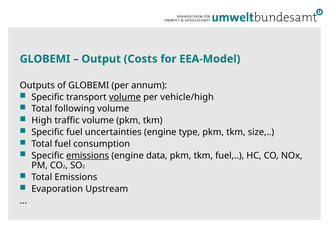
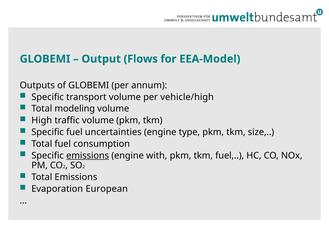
Costs: Costs -> Flows (141, 59)
volume underline: present -> none (125, 97)
following: following -> modeling (75, 109)
data: data -> with (157, 155)
Upstream: Upstream -> European (107, 189)
